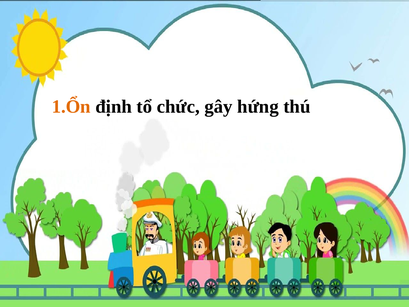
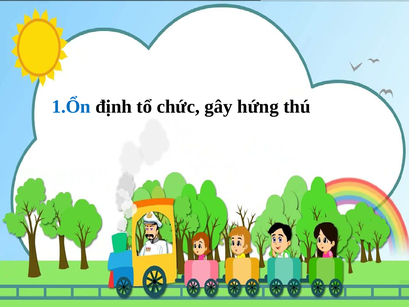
1.Ổn colour: orange -> blue (71, 107)
